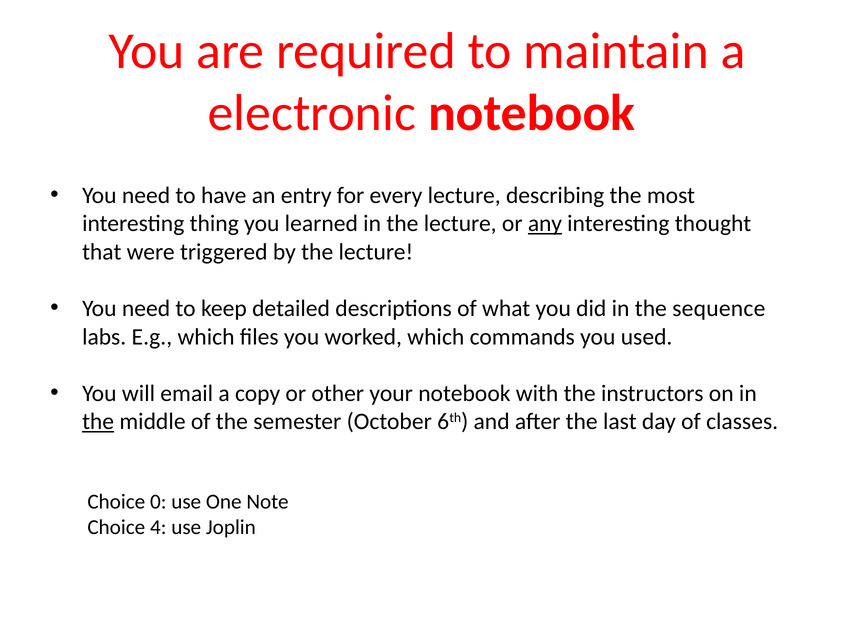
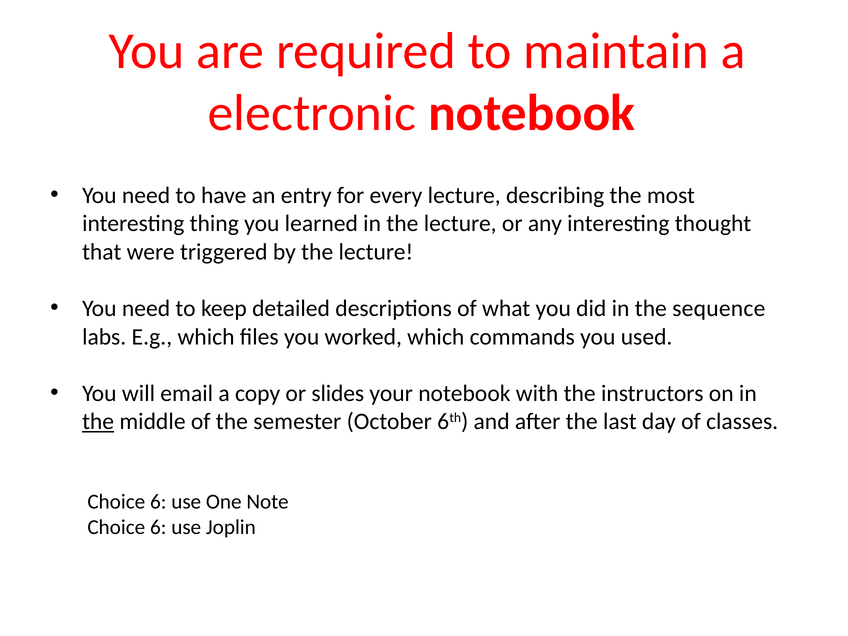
any underline: present -> none (545, 224)
other: other -> slides (338, 393)
0: 0 -> 6 (158, 502)
4: 4 -> 6 (158, 527)
